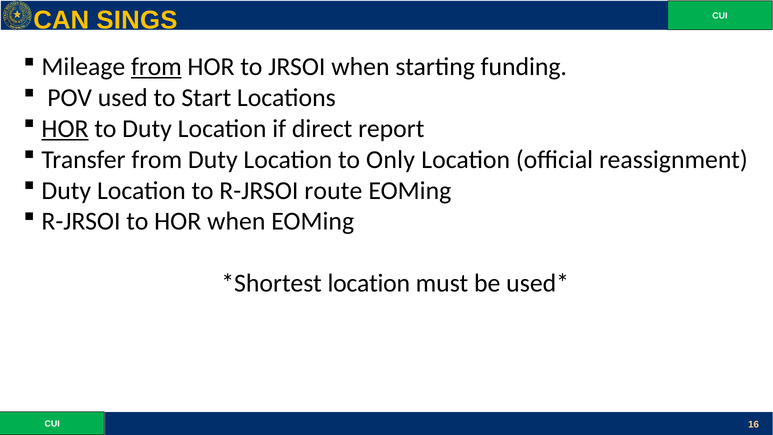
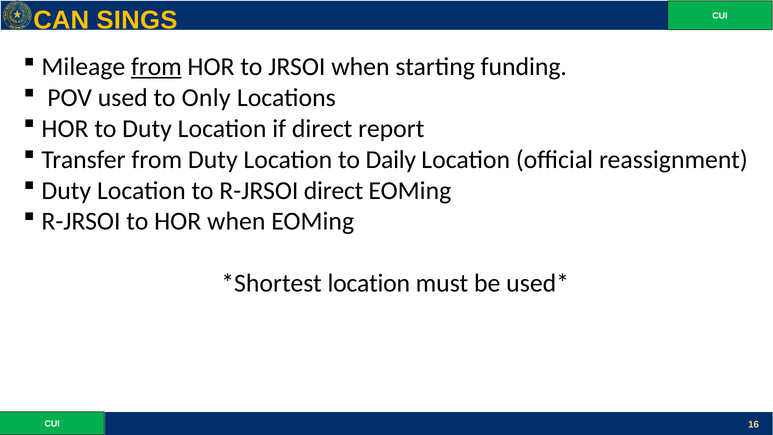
Start: Start -> Only (206, 98)
HOR underline: present -> none (65, 129)
Only: Only -> Daily (391, 159)
R-JRSOI route: route -> direct (334, 190)
